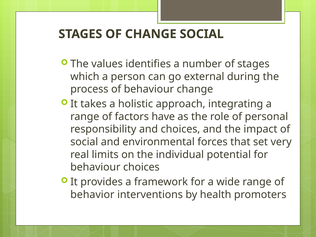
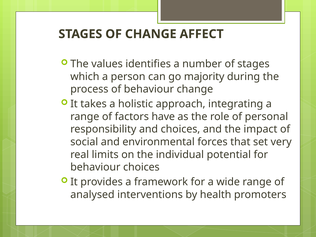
CHANGE SOCIAL: SOCIAL -> AFFECT (202, 34)
external: external -> majority (204, 77)
behavior: behavior -> analysed (92, 195)
